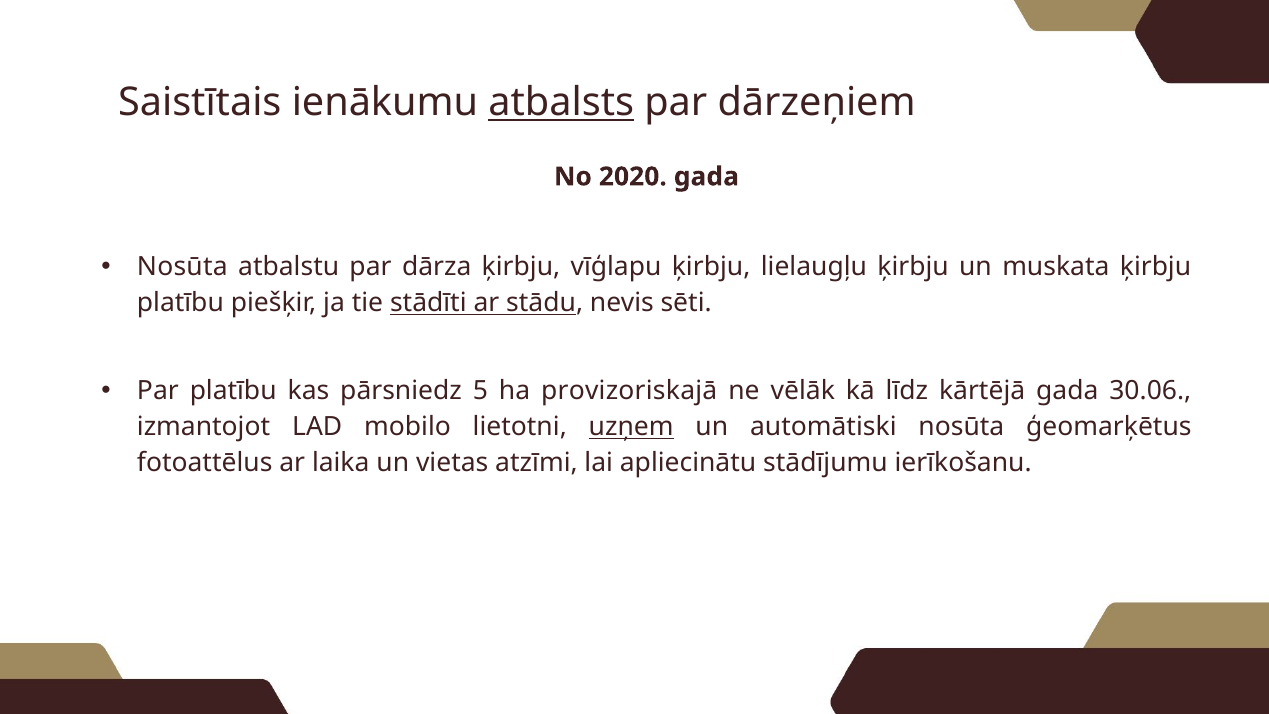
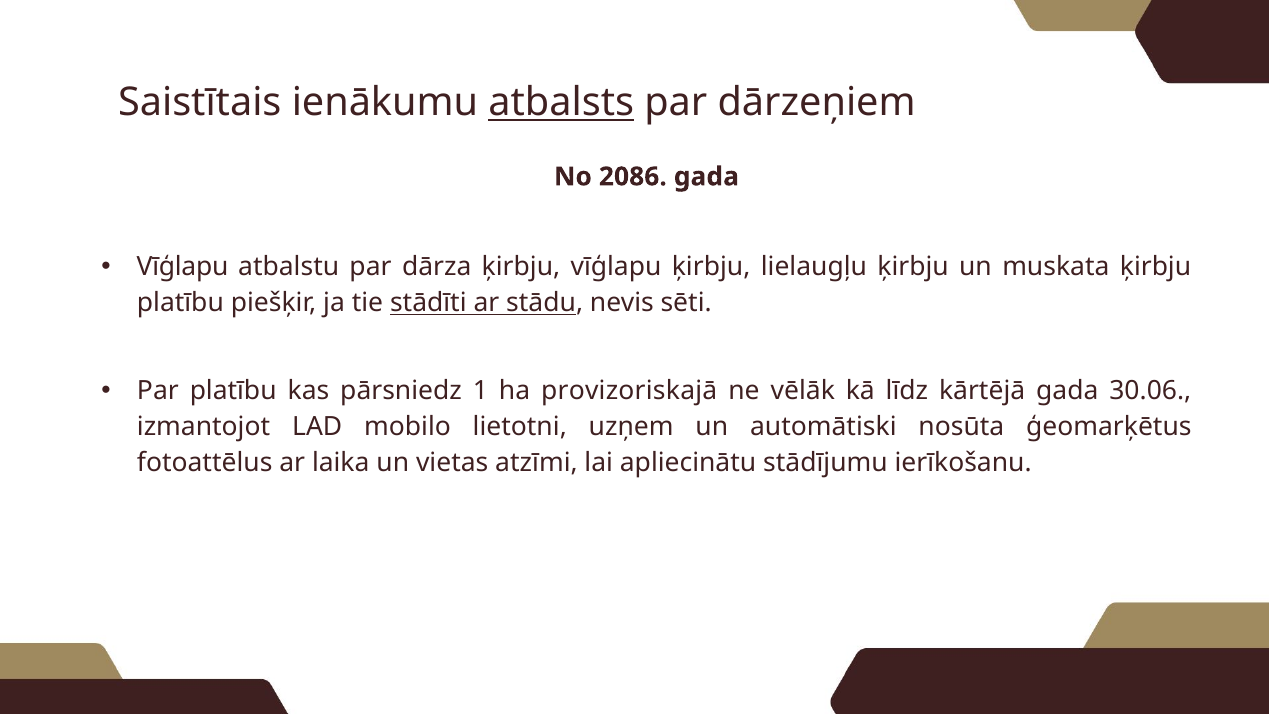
2020: 2020 -> 2086 (633, 177)
Nosūta: Nosūta -> Vīģlapu (183, 266)
5: 5 -> 1 (480, 391)
uzņem underline: present -> none (631, 427)
